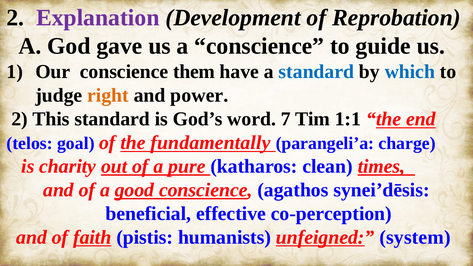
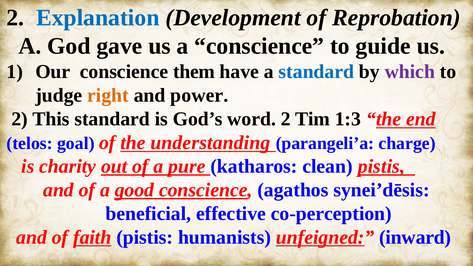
Explanation colour: purple -> blue (98, 18)
which colour: blue -> purple (410, 72)
word 7: 7 -> 2 (286, 119)
1:1: 1:1 -> 1:3 (348, 119)
fundamentally: fundamentally -> understanding (210, 143)
clean times: times -> pistis (381, 166)
system: system -> inward (415, 237)
